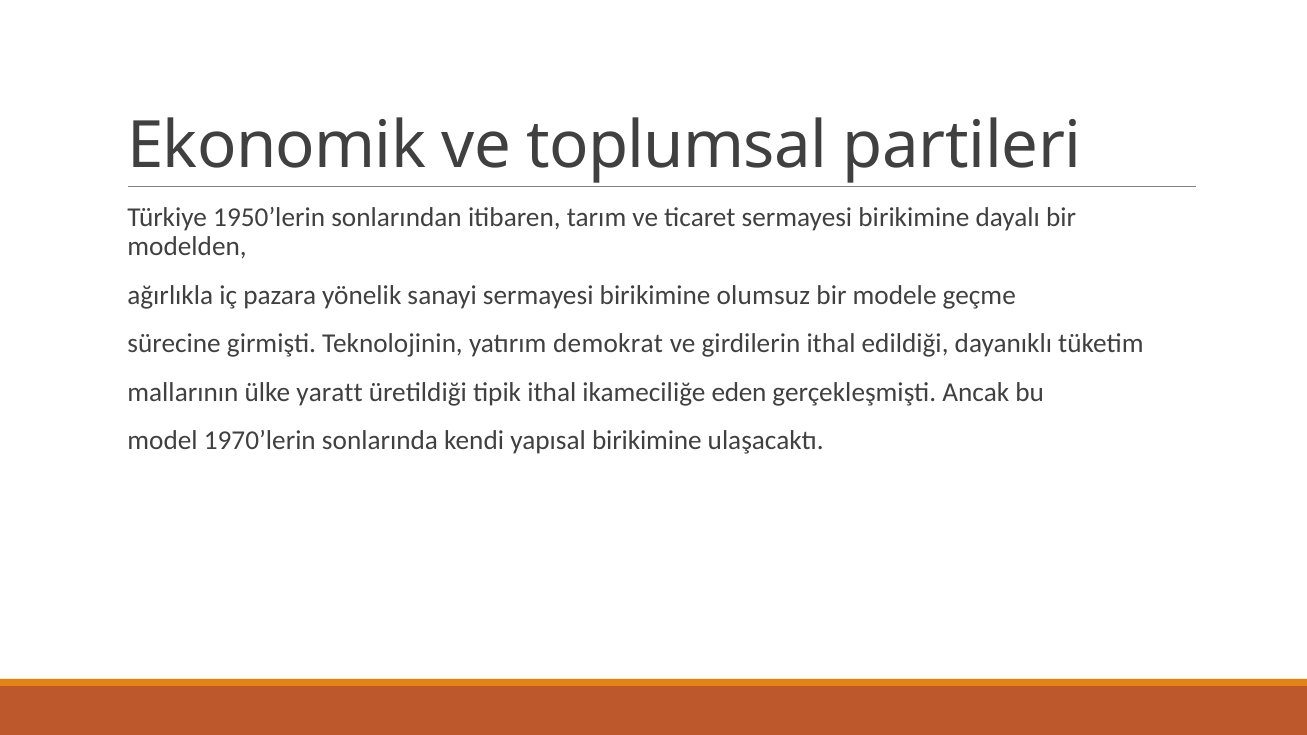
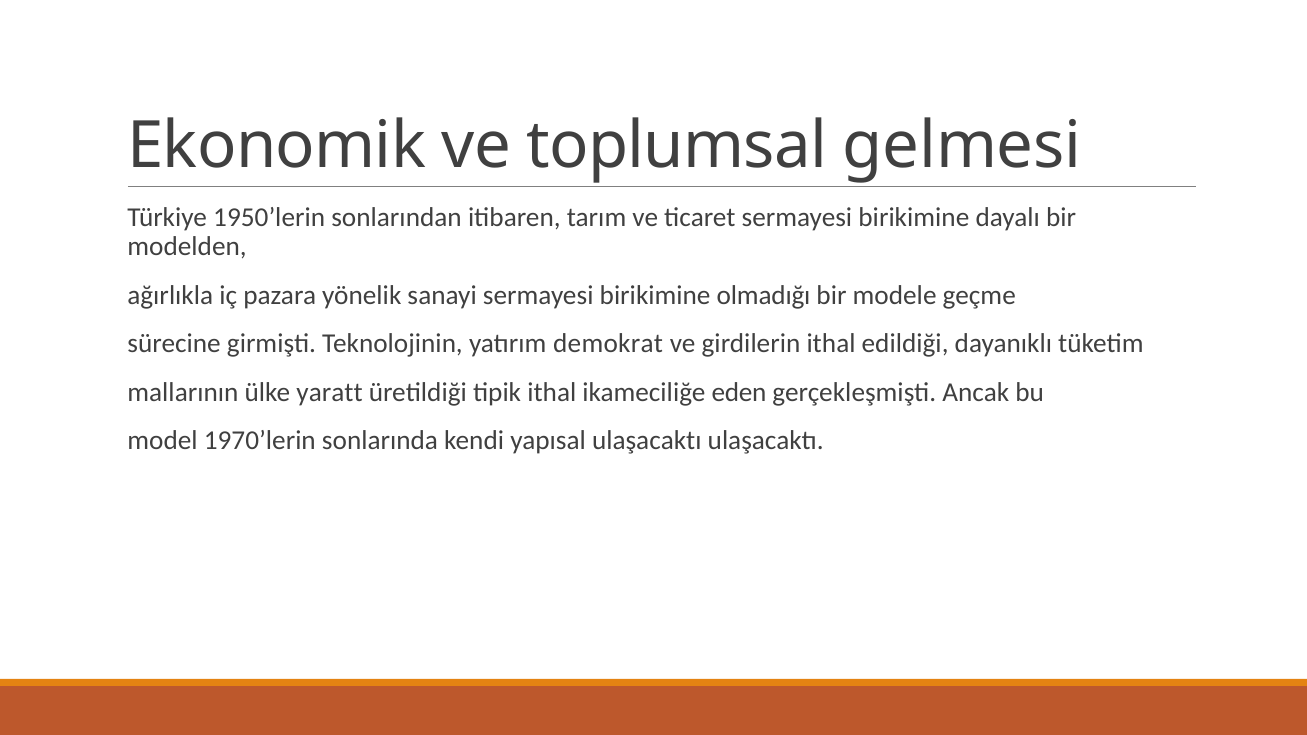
partileri: partileri -> gelmesi (962, 146)
olumsuz: olumsuz -> olmadığı (764, 295)
yapısal birikimine: birikimine -> ulaşacaktı (647, 441)
